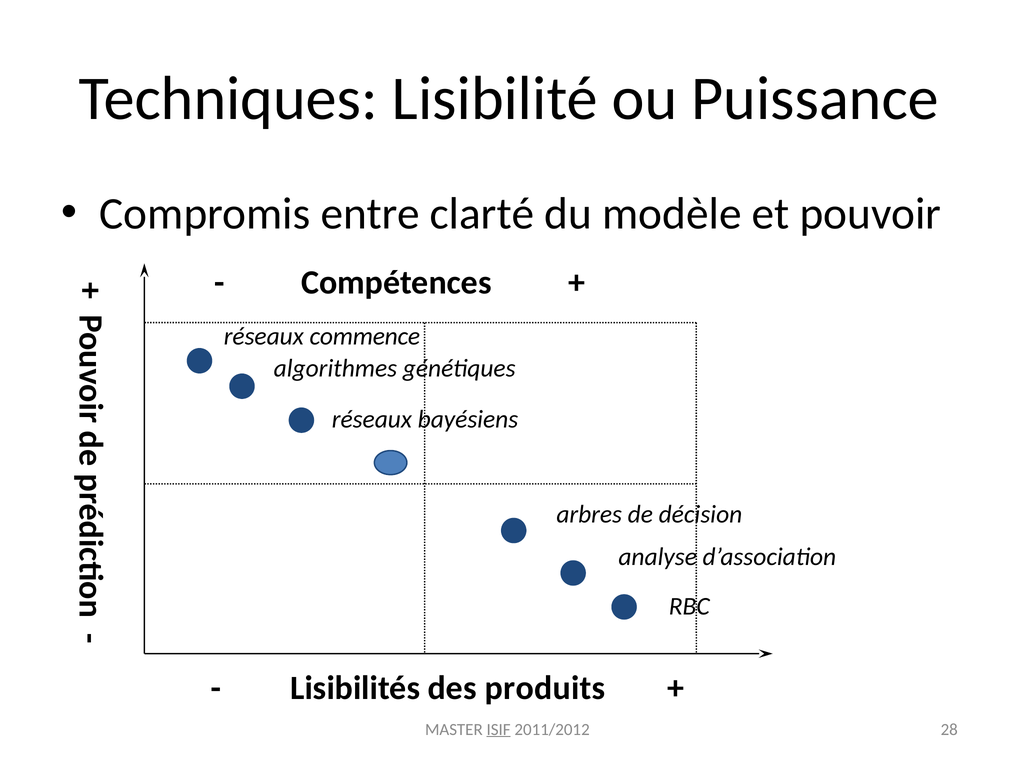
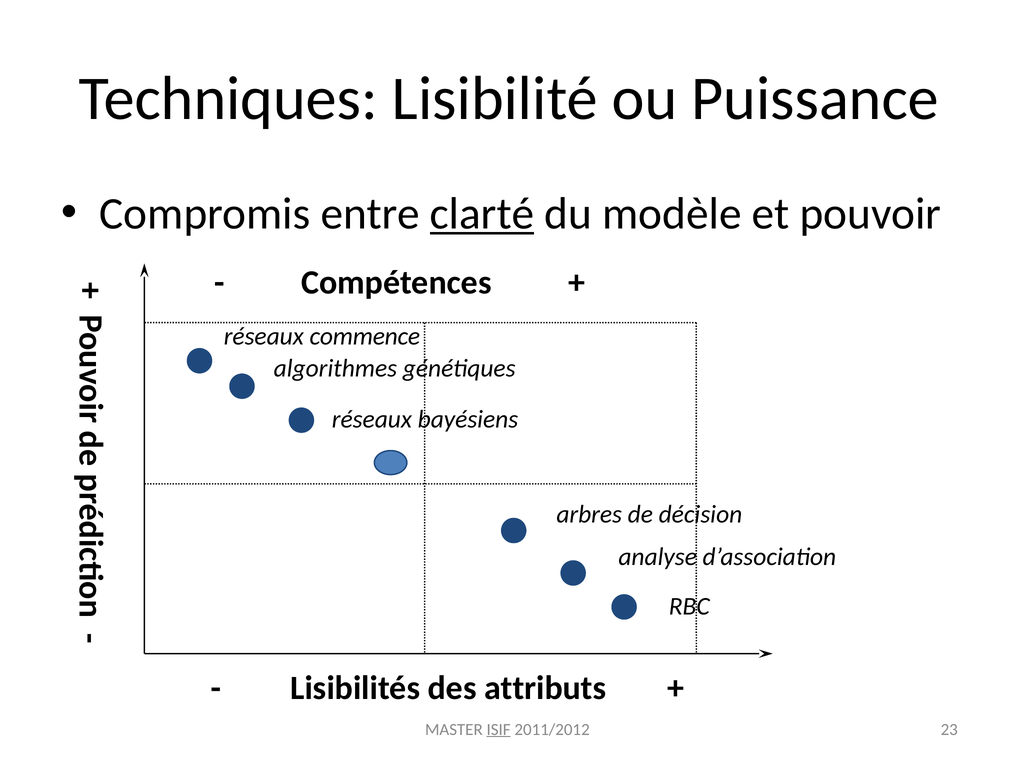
clarté underline: none -> present (482, 214)
produits: produits -> attributs (545, 688)
28: 28 -> 23 (949, 730)
